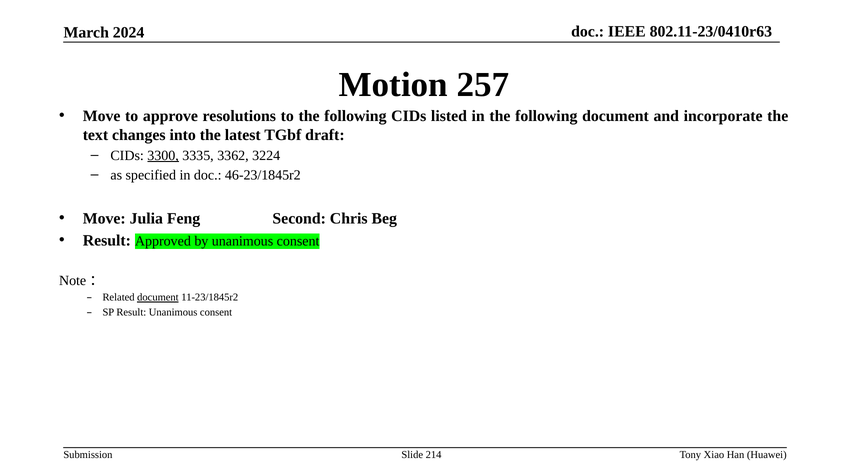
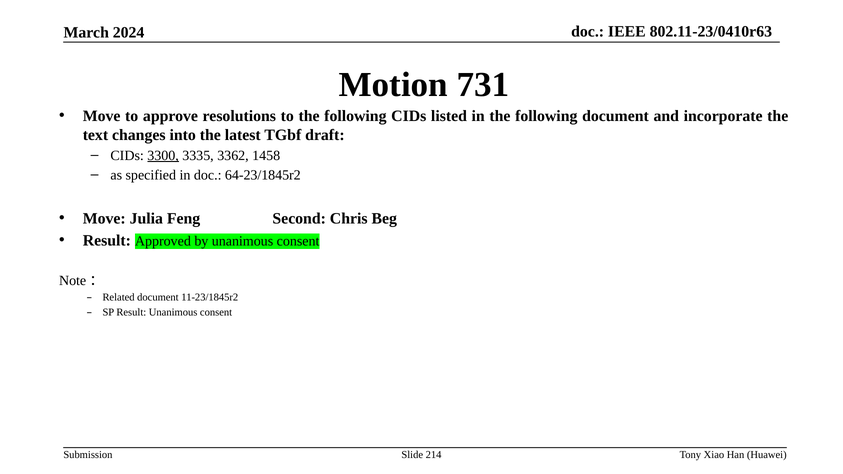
257: 257 -> 731 (483, 85)
3224: 3224 -> 1458 (266, 156)
46-23/1845r2: 46-23/1845r2 -> 64-23/1845r2 (263, 175)
document underline: present -> none (158, 298)
